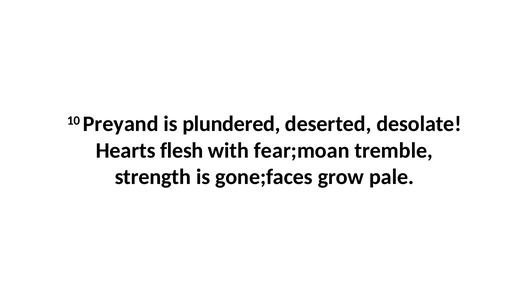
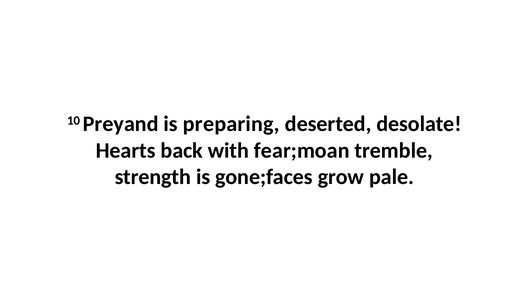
plundered: plundered -> preparing (231, 124)
flesh: flesh -> back (182, 150)
